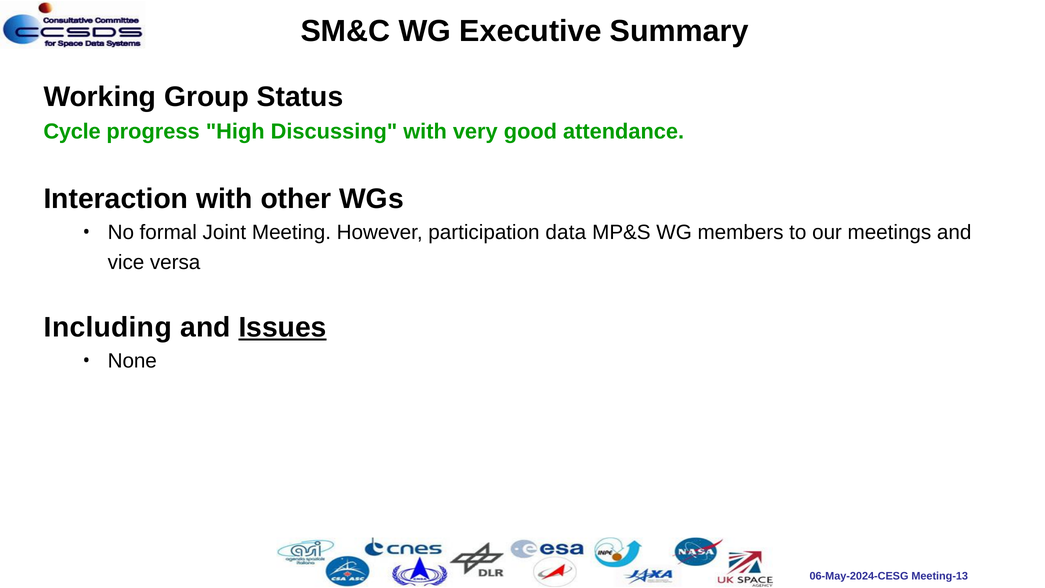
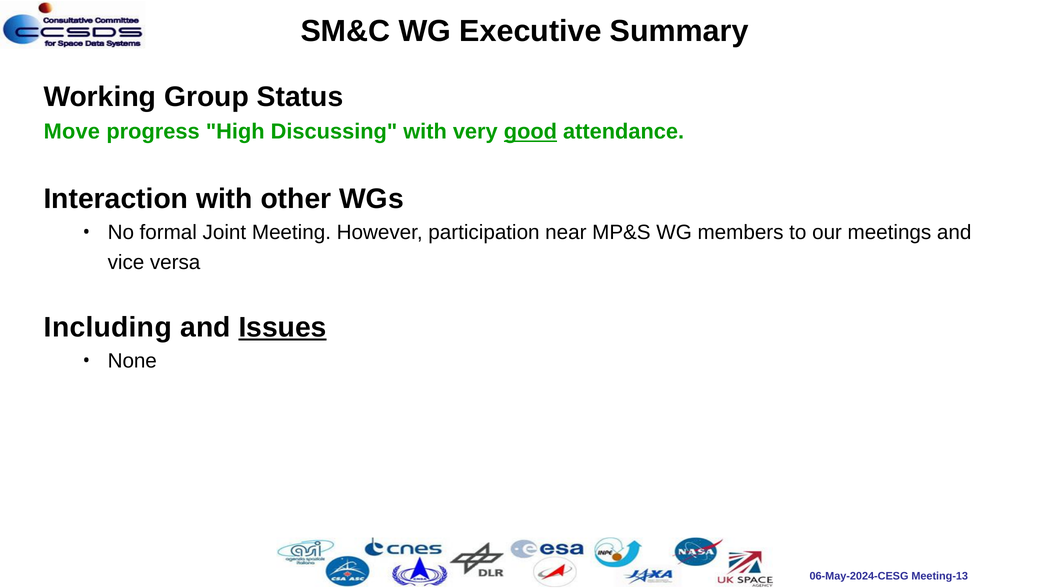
Cycle: Cycle -> Move (72, 132)
good underline: none -> present (530, 132)
data: data -> near (566, 233)
